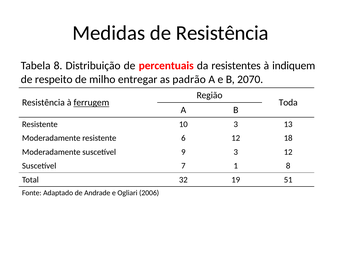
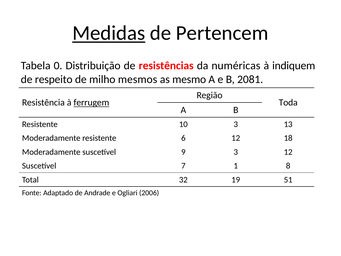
Medidas underline: none -> present (109, 33)
de Resistência: Resistência -> Pertencem (222, 33)
Tabela 8: 8 -> 0 (58, 66)
percentuais: percentuais -> resistências (166, 66)
resistentes: resistentes -> numéricas (236, 66)
entregar: entregar -> mesmos (138, 79)
padrão: padrão -> mesmo (189, 79)
2070: 2070 -> 2081 (250, 79)
